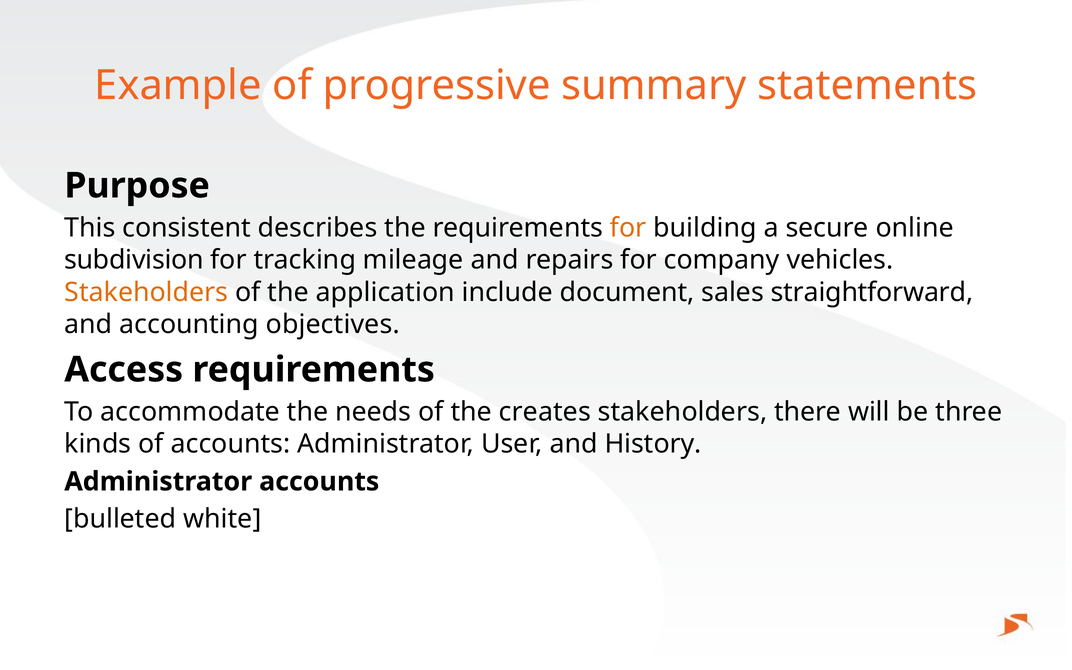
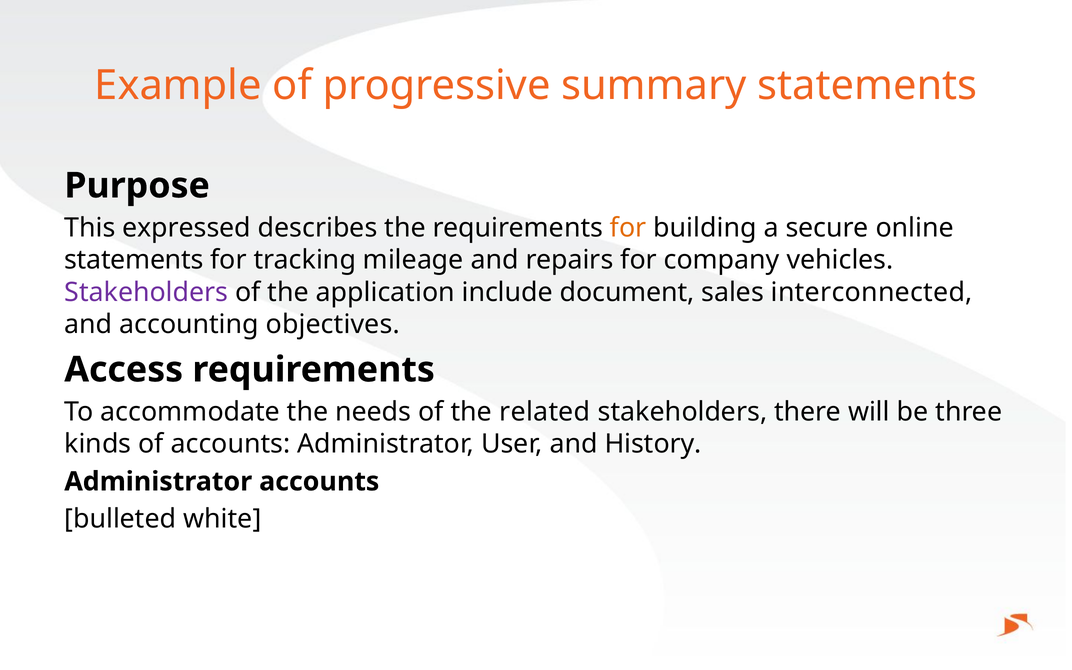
consistent: consistent -> expressed (187, 228)
subdivision: subdivision -> statements (134, 260)
Stakeholders colour: orange -> purple (146, 292)
straightforward: straightforward -> interconnected (872, 292)
creates: creates -> related (545, 412)
